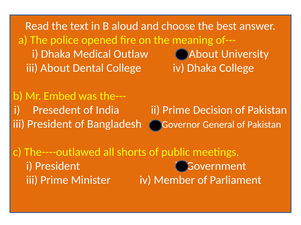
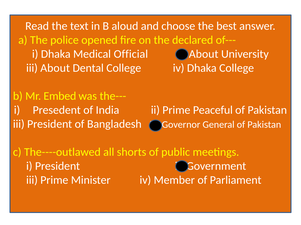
meaning: meaning -> declared (193, 40)
Outlaw: Outlaw -> Official (131, 54)
Prime Decision: Decision -> Peaceful (213, 110)
